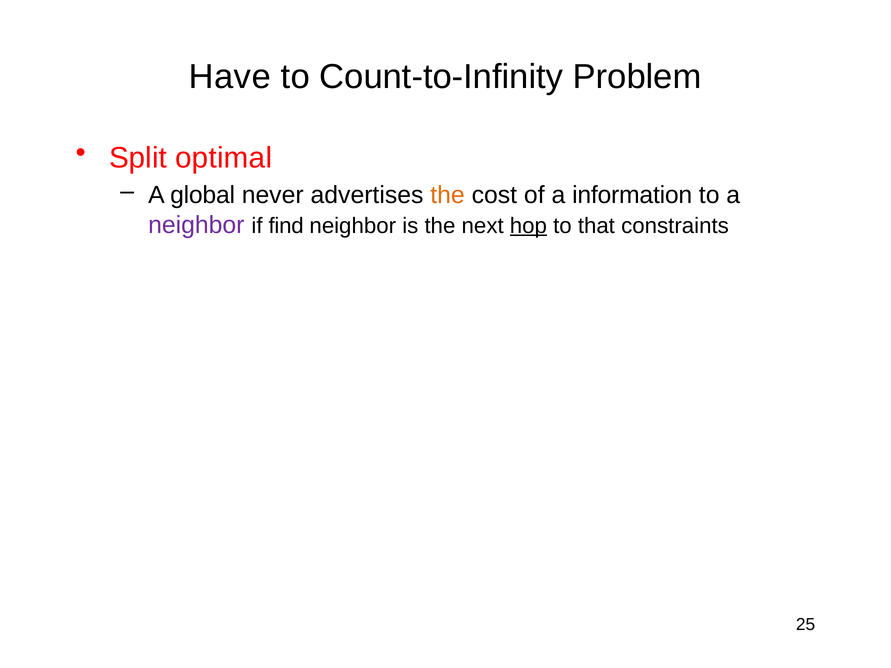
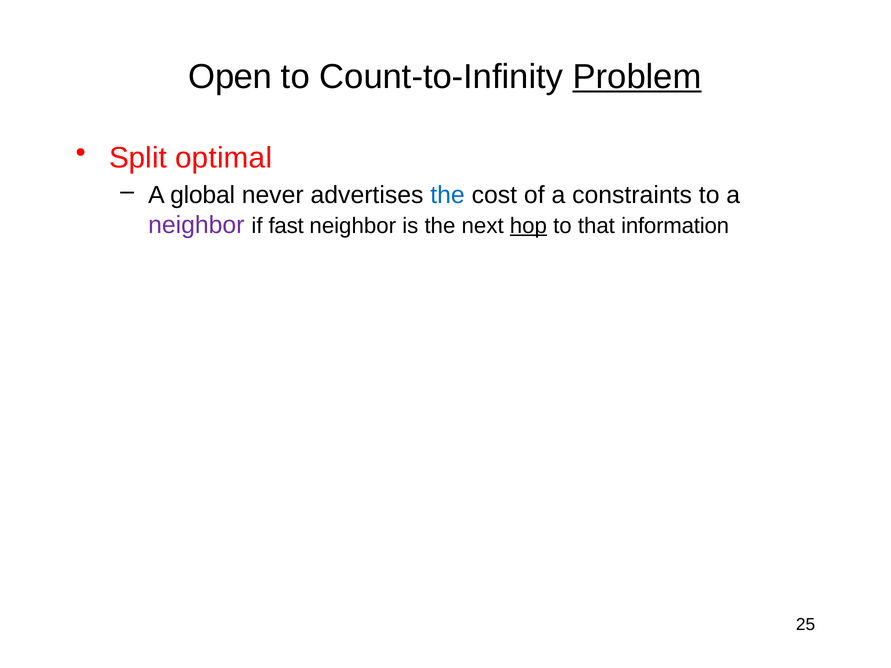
Have: Have -> Open (230, 77)
Problem underline: none -> present (637, 77)
the colour: orange -> blue (448, 195)
information: information -> constraints (632, 195)
find: find -> fast (286, 226)
constraints: constraints -> information (675, 226)
